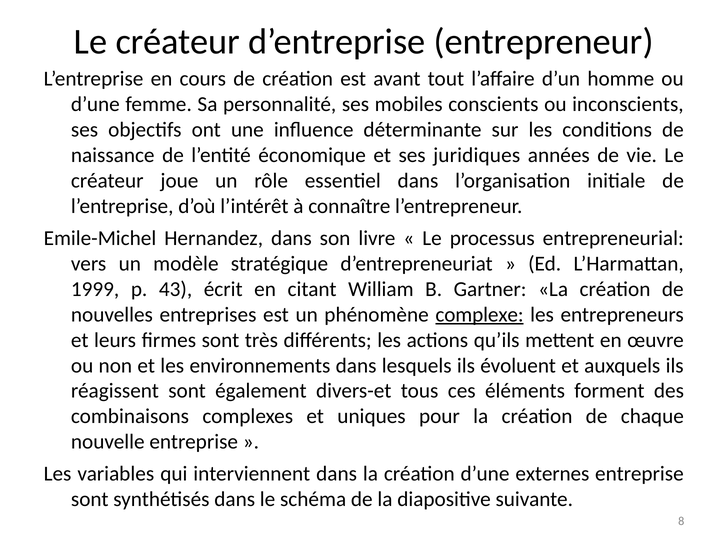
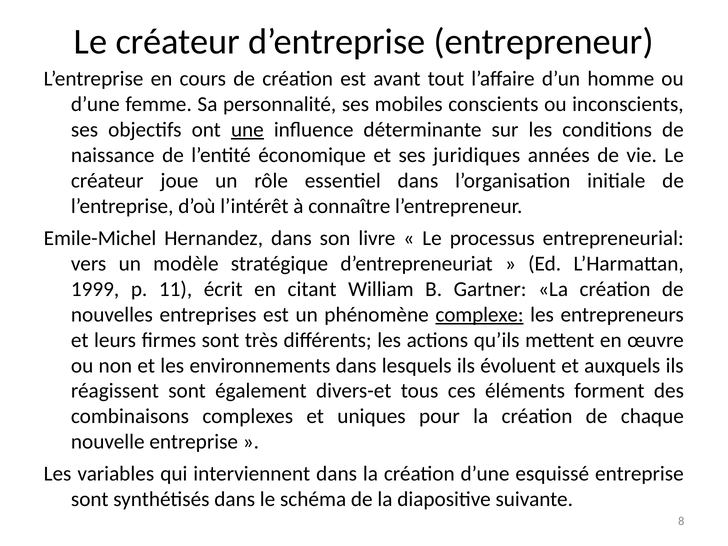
une underline: none -> present (247, 130)
43: 43 -> 11 (176, 289)
externes: externes -> esquissé (552, 474)
